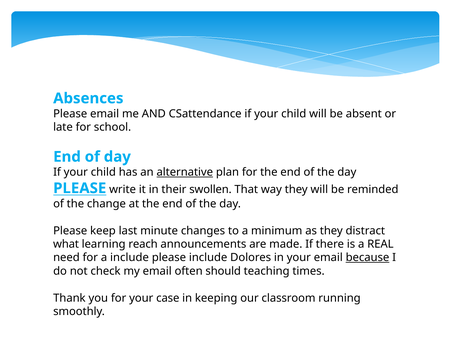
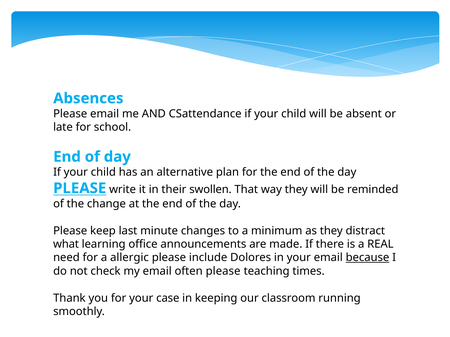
alternative underline: present -> none (185, 172)
reach: reach -> office (143, 244)
a include: include -> allergic (129, 258)
often should: should -> please (223, 271)
